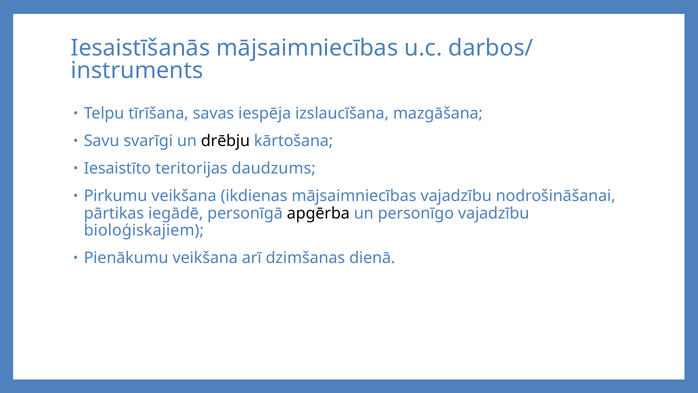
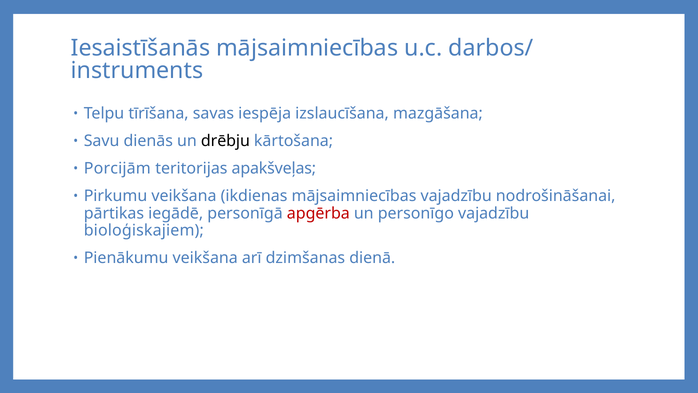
svarīgi: svarīgi -> dienās (148, 141)
Iesaistīto: Iesaistīto -> Porcijām (117, 168)
daudzums: daudzums -> apakšveļas (274, 168)
apgērba colour: black -> red (318, 213)
